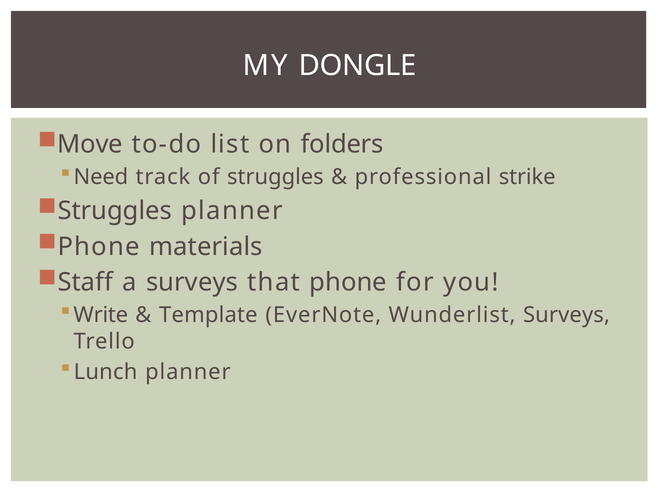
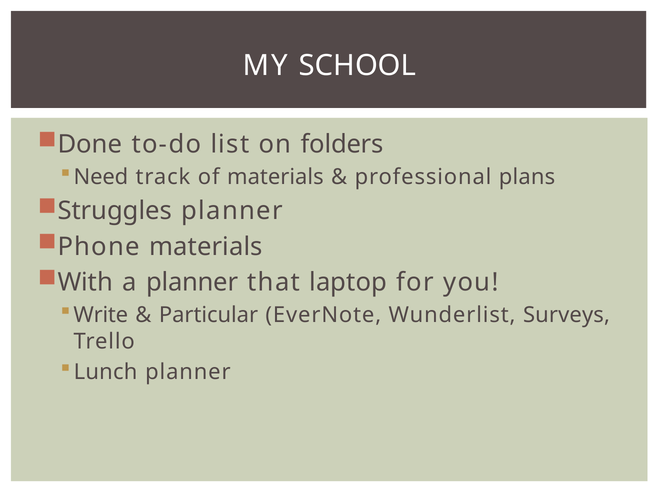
DONGLE: DONGLE -> SCHOOL (357, 66)
Move: Move -> Done (90, 144)
of struggles: struggles -> materials (275, 177)
strike: strike -> plans (527, 177)
Staff: Staff -> With (85, 283)
a surveys: surveys -> planner (192, 283)
that phone: phone -> laptop (348, 283)
Template: Template -> Particular (209, 315)
